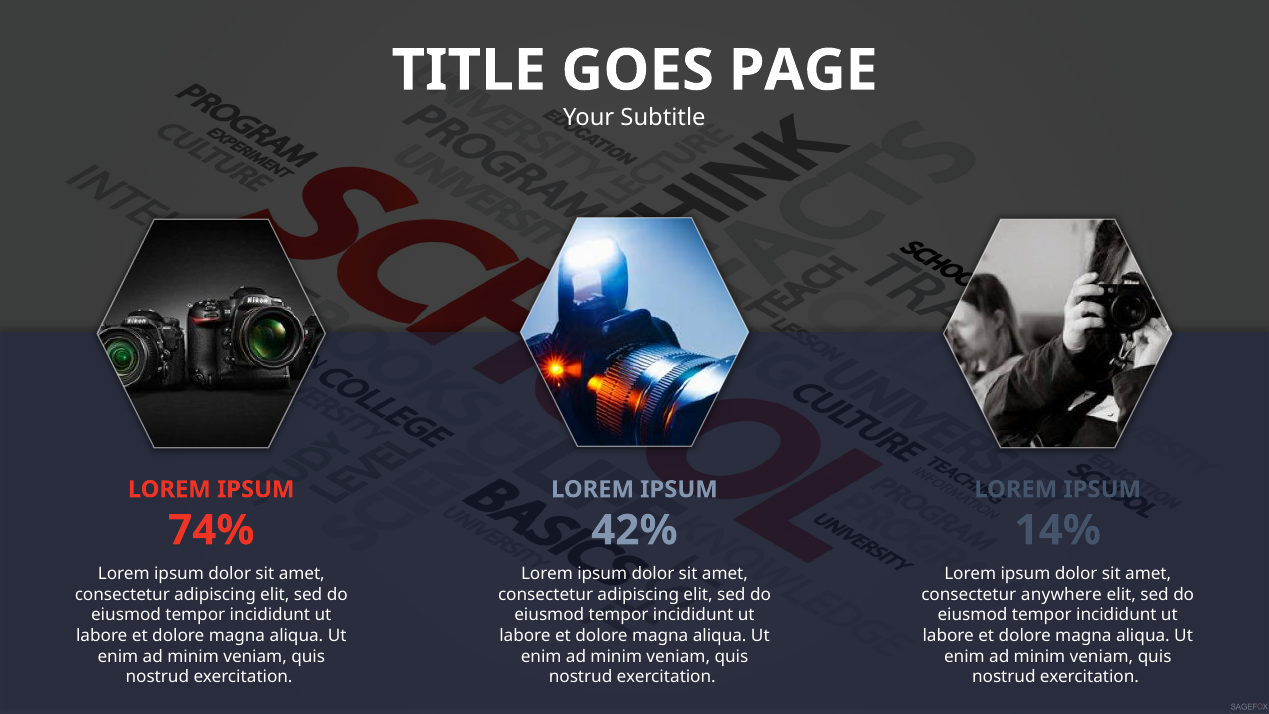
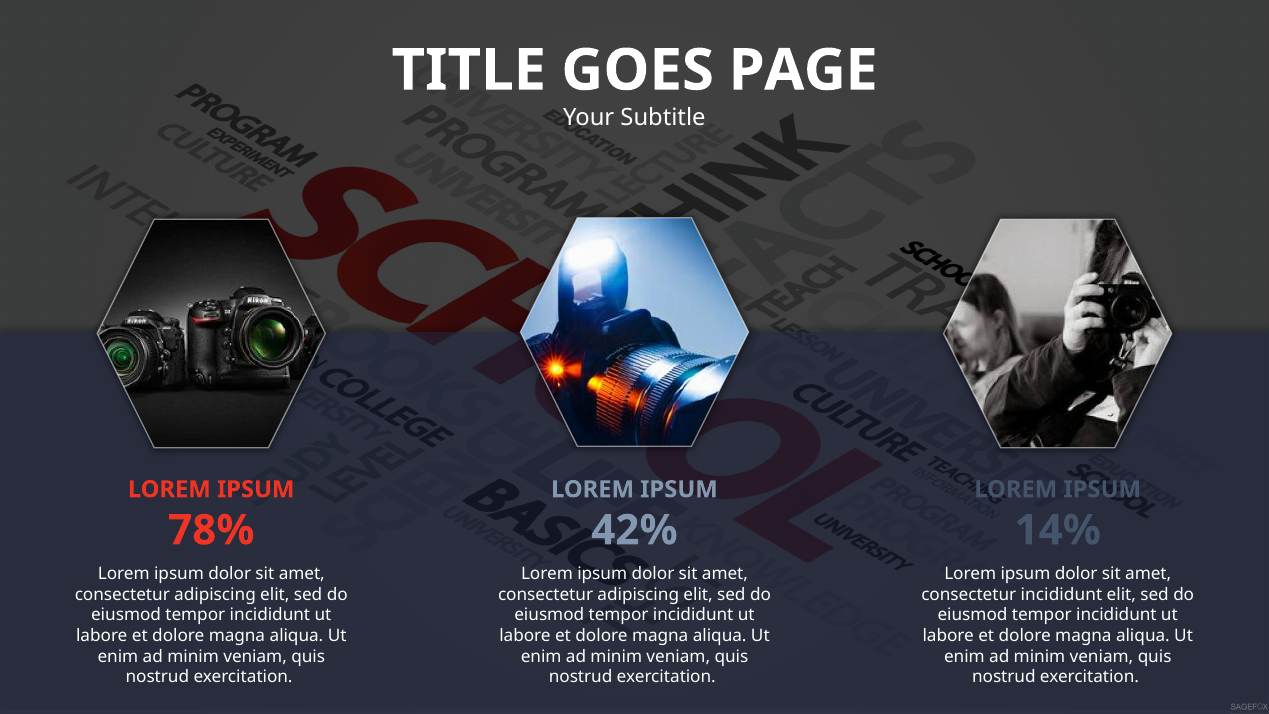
74%: 74% -> 78% (211, 530)
consectetur anywhere: anywhere -> incididunt (1061, 594)
